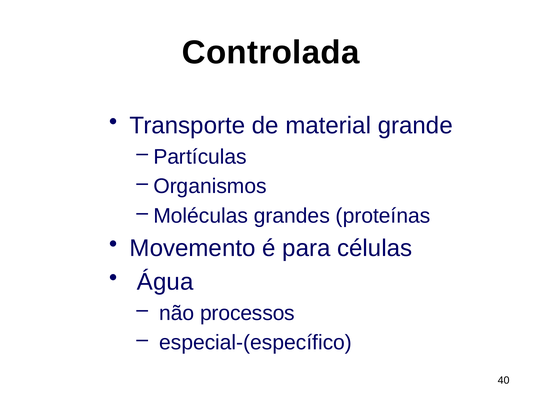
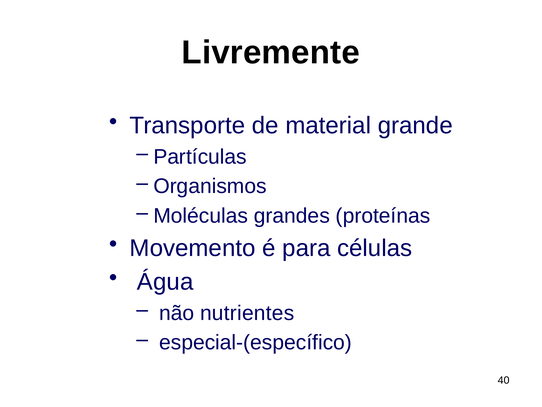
Controlada: Controlada -> Livremente (271, 52)
processos: processos -> nutrientes (247, 313)
